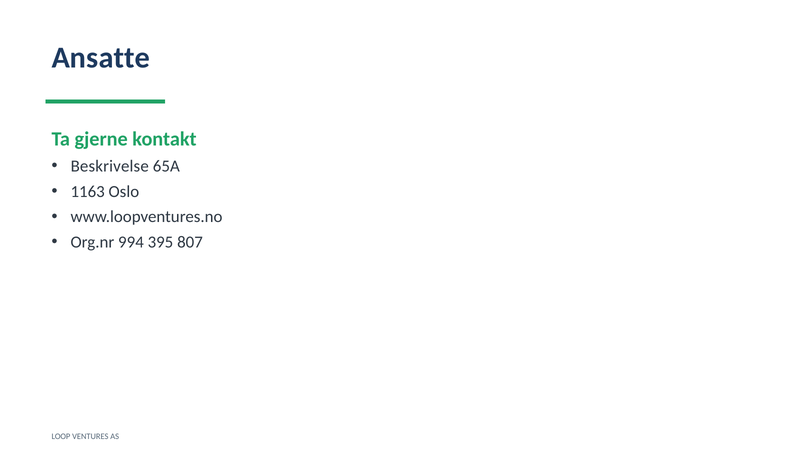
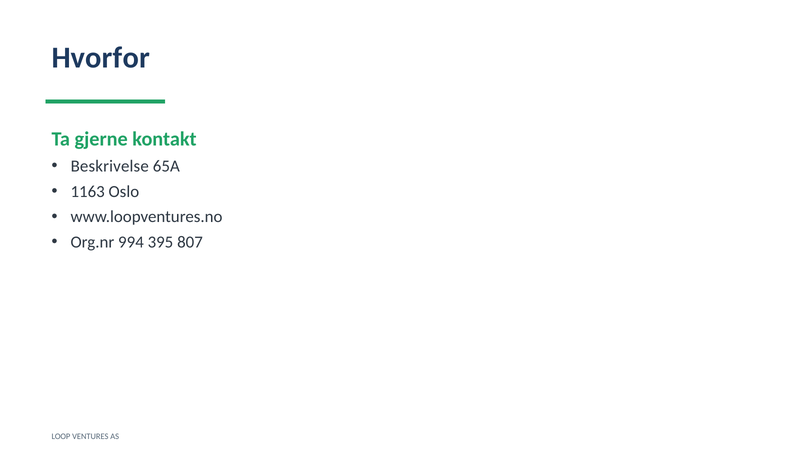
Ansatte: Ansatte -> Hvorfor (101, 58)
